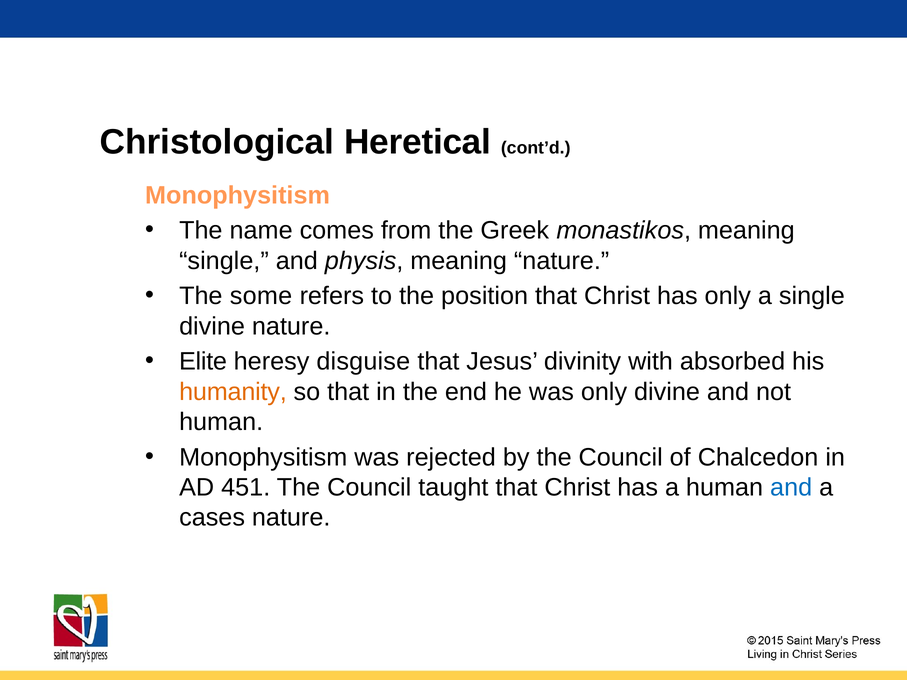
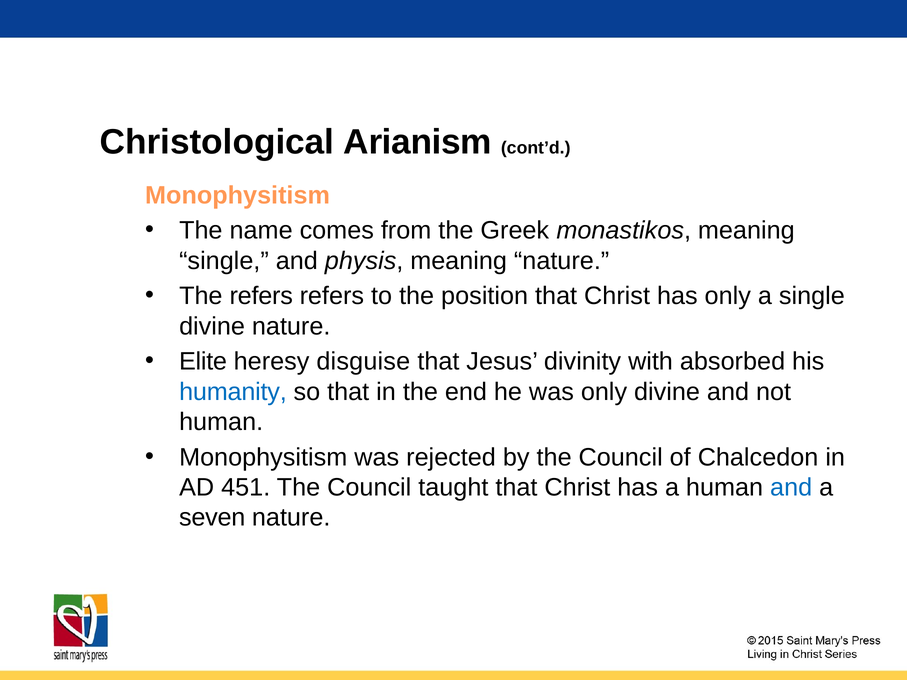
Heretical: Heretical -> Arianism (418, 142)
The some: some -> refers (261, 296)
humanity colour: orange -> blue (233, 392)
cases: cases -> seven (212, 518)
